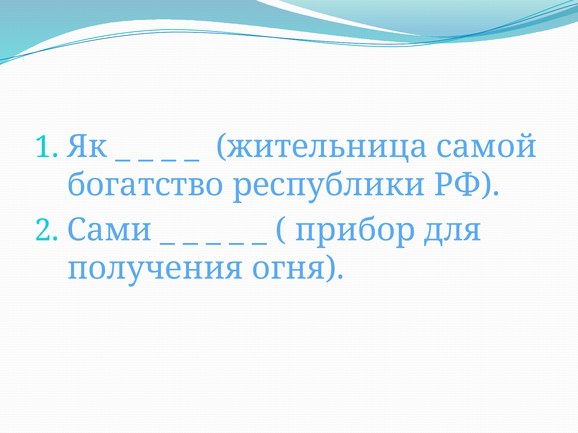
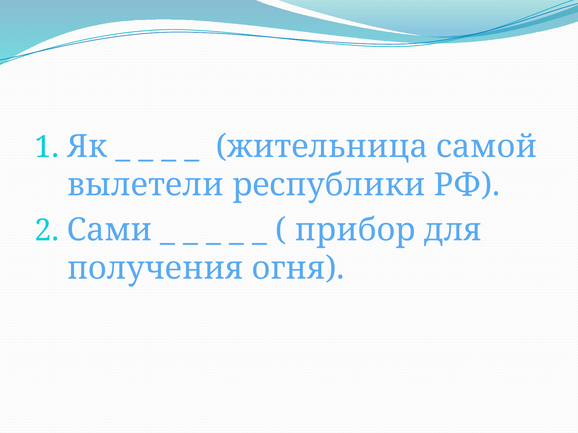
богатство: богатство -> вылетели (145, 185)
